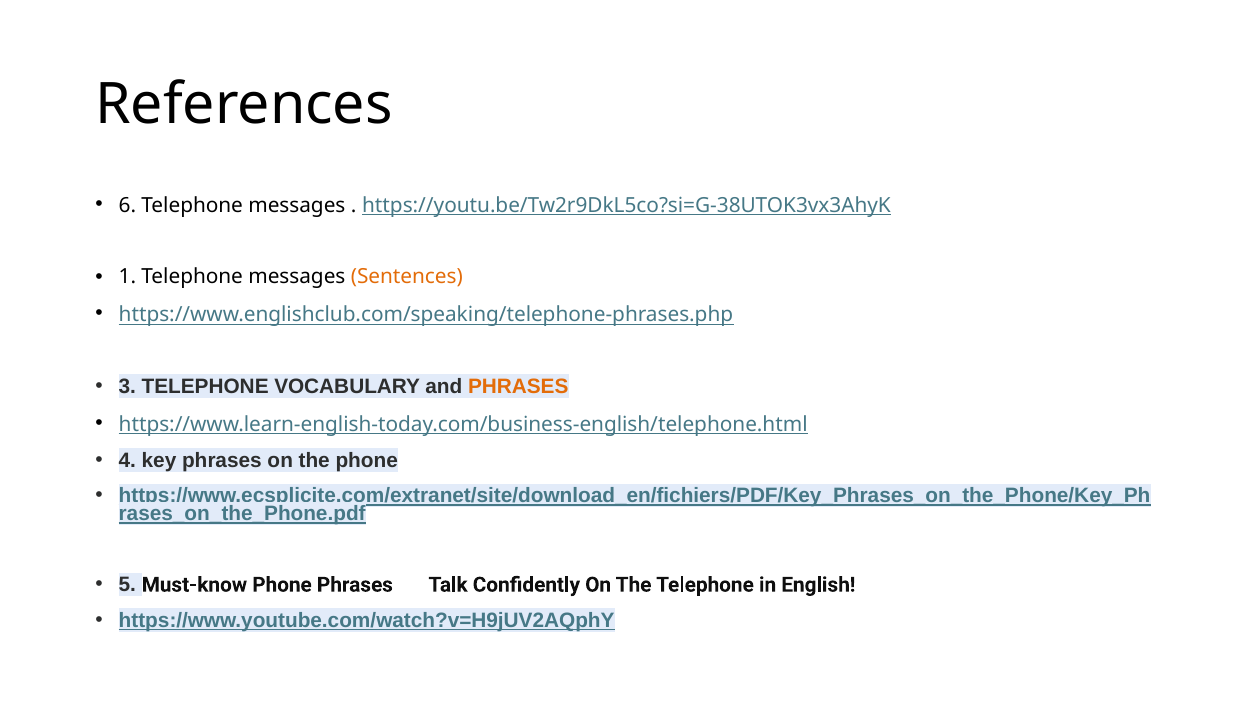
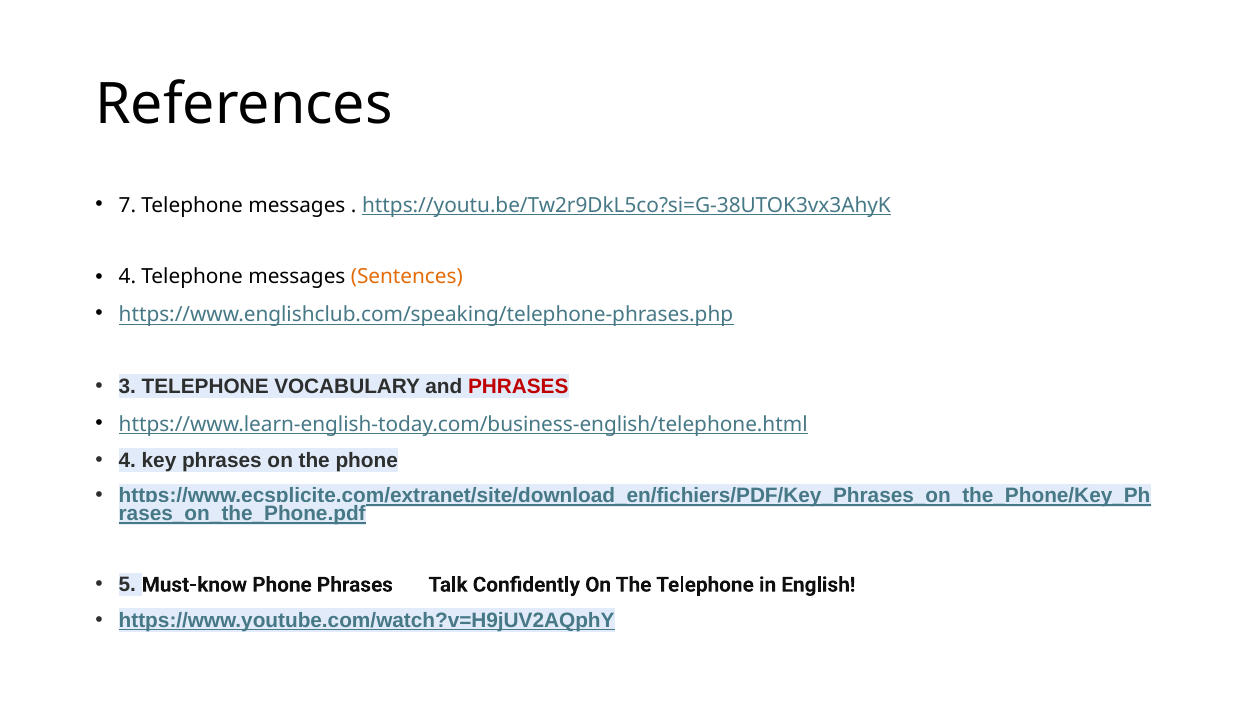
6: 6 -> 7 (127, 205)
1: 1 -> 4 (127, 277)
PHRASES colour: orange -> red (518, 386)
